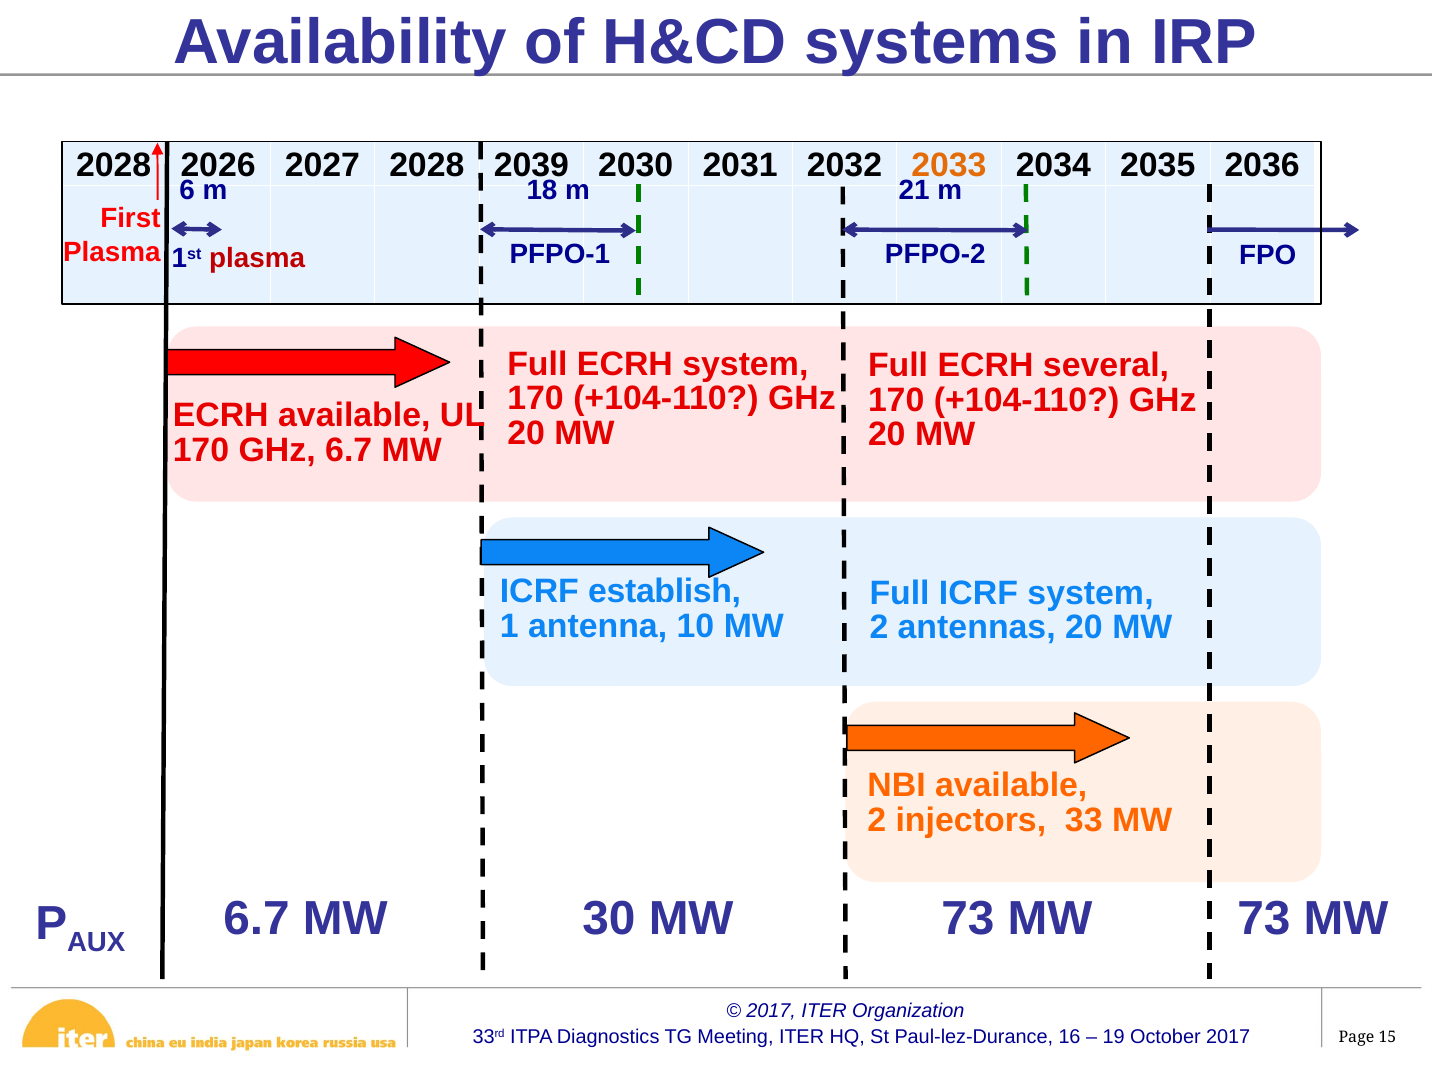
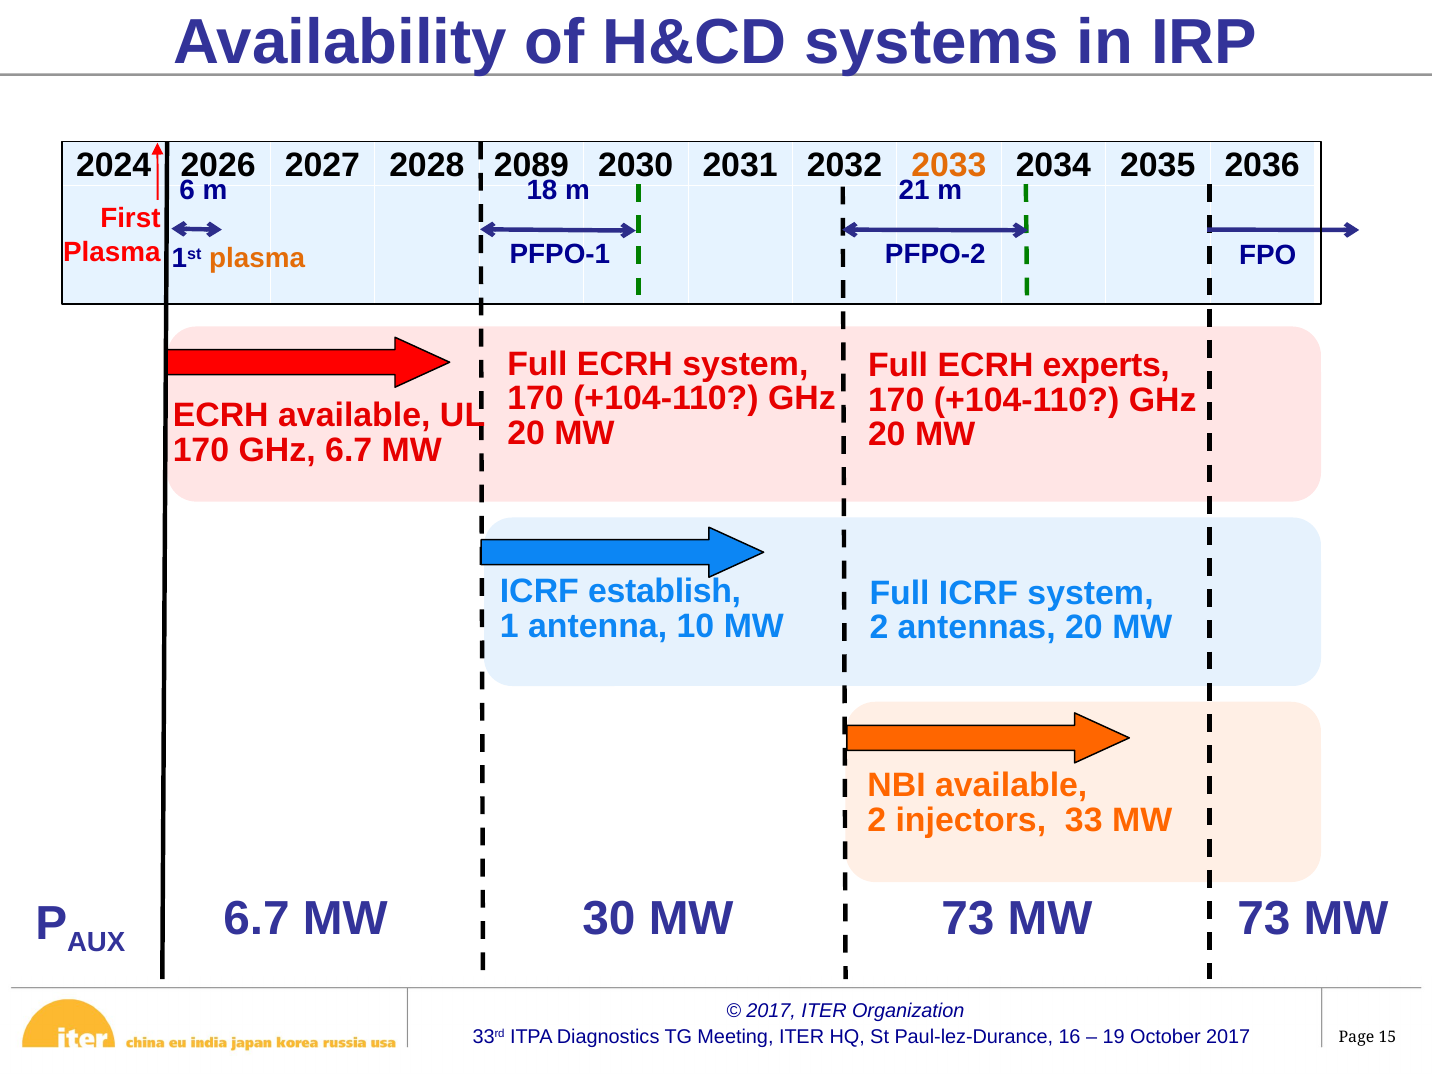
2028: 2028 -> 2024 (114, 165)
2039: 2039 -> 2089 (531, 165)
plasma colour: red -> orange (257, 258)
several: several -> experts (1106, 365)
